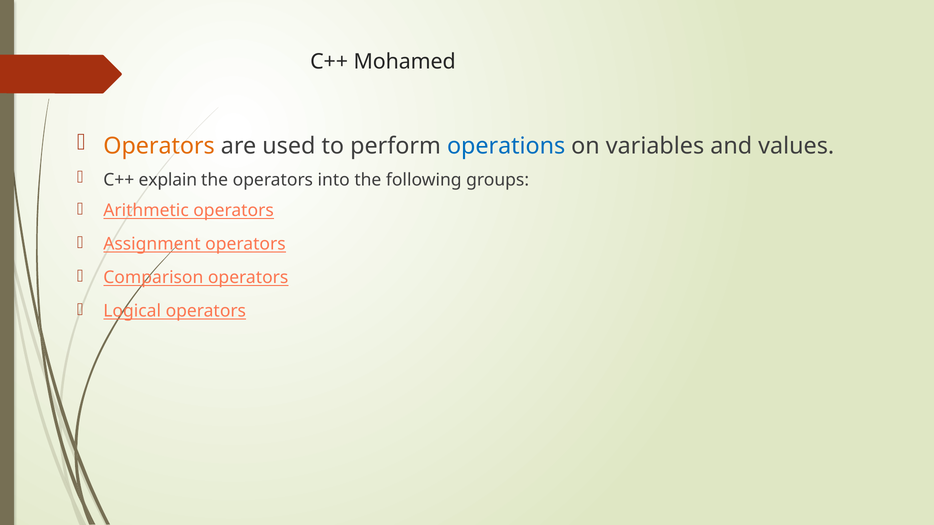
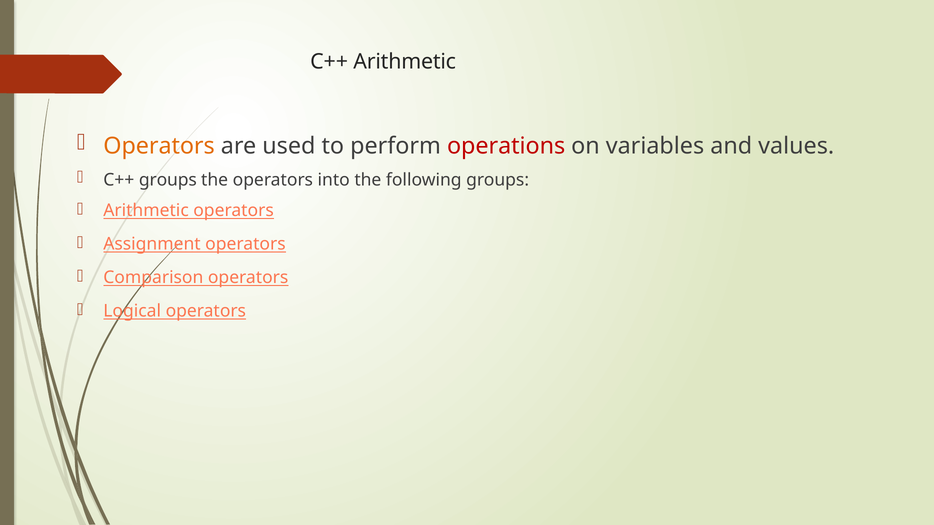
C++ Mohamed: Mohamed -> Arithmetic (405, 61)
operations colour: blue -> red (506, 146)
C++ explain: explain -> groups (168, 180)
